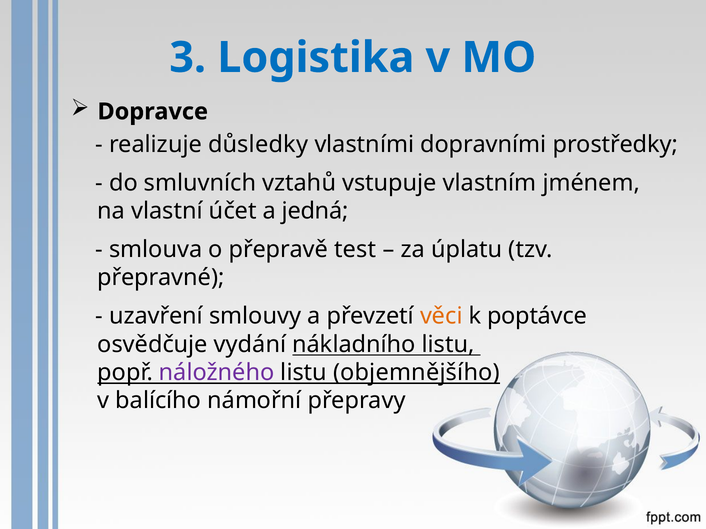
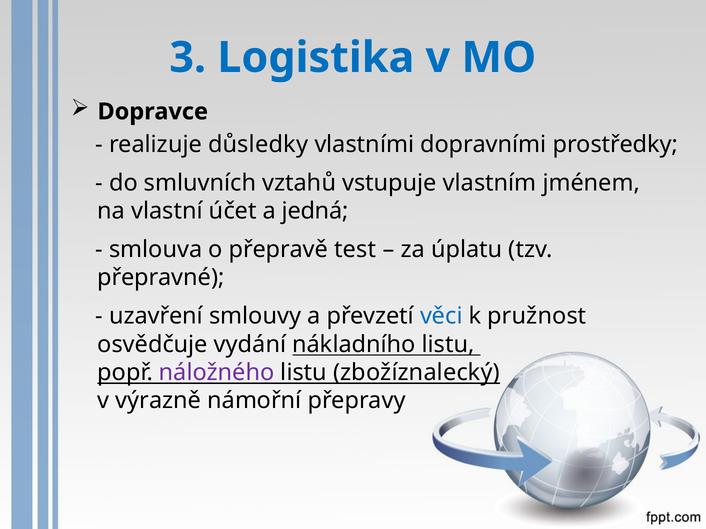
věci colour: orange -> blue (441, 316)
poptávce: poptávce -> pružnost (537, 316)
objemnějšího: objemnějšího -> zbožíznalecký (416, 373)
balícího: balícího -> výrazně (158, 401)
